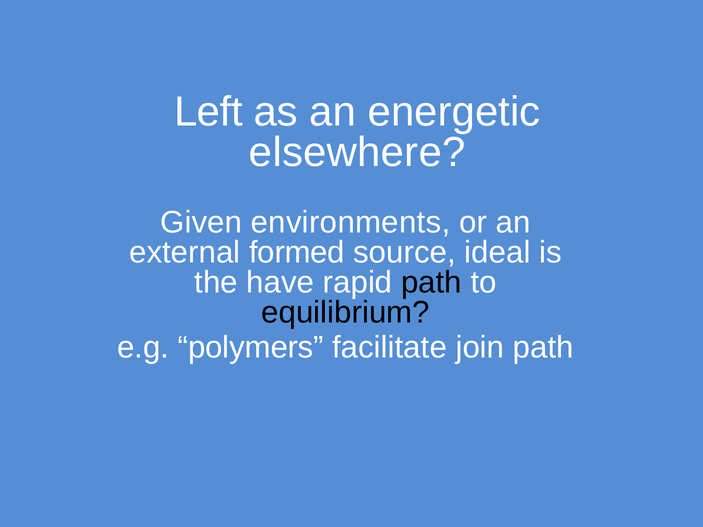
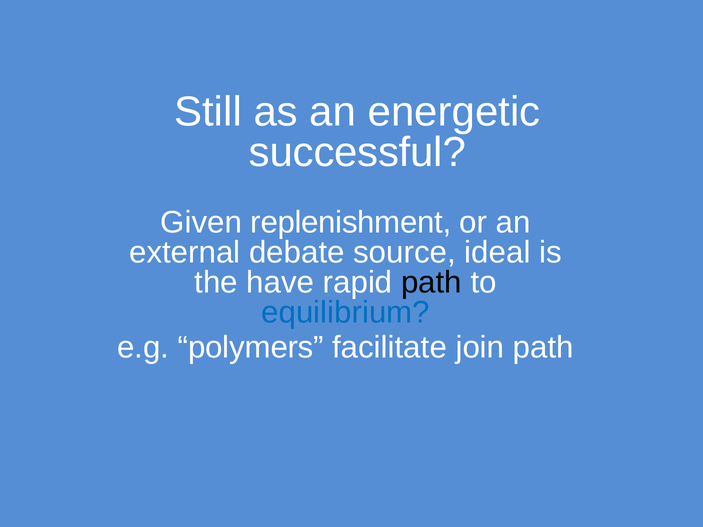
Left: Left -> Still (208, 112)
elsewhere: elsewhere -> successful (357, 152)
environments: environments -> replenishment (351, 222)
formed: formed -> debate (297, 252)
equilibrium colour: black -> blue (346, 312)
